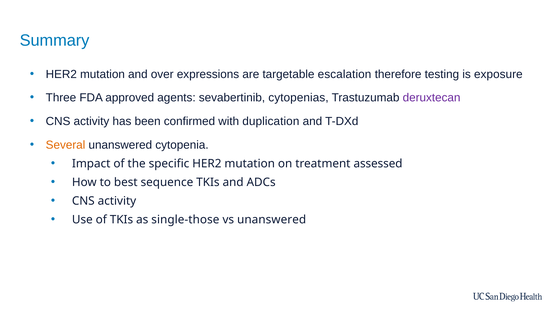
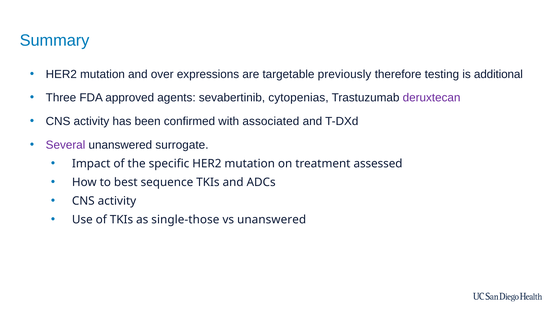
escalation: escalation -> previously (345, 74)
exposure: exposure -> additional (498, 74)
duplication: duplication -> associated (271, 121)
Several colour: orange -> purple (66, 145)
cytopenia: cytopenia -> surrogate (182, 145)
